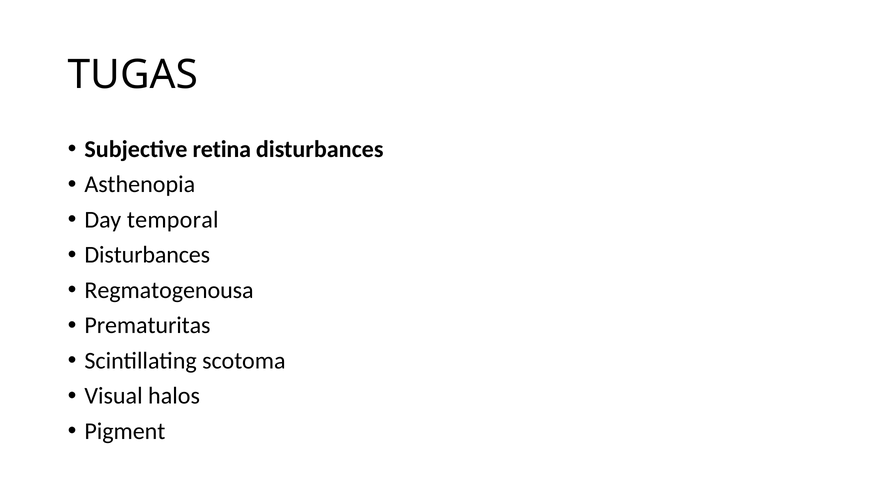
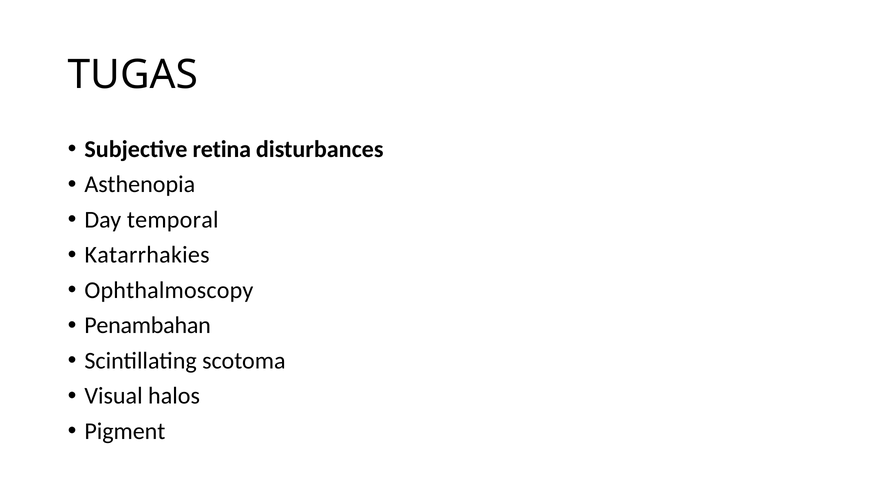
Disturbances: Disturbances -> Katarrhakies (147, 255)
Regmatogenousa: Regmatogenousa -> Ophthalmoscopy (169, 290)
Prematuritas: Prematuritas -> Penambahan (148, 326)
